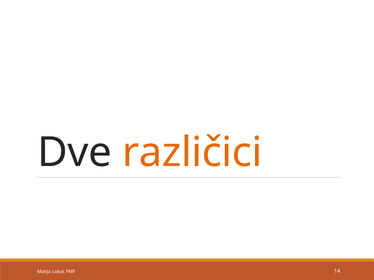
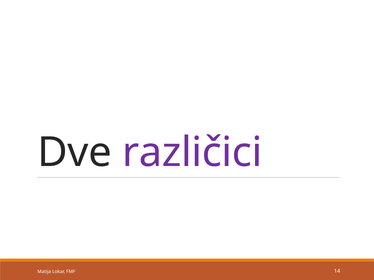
različici colour: orange -> purple (192, 153)
